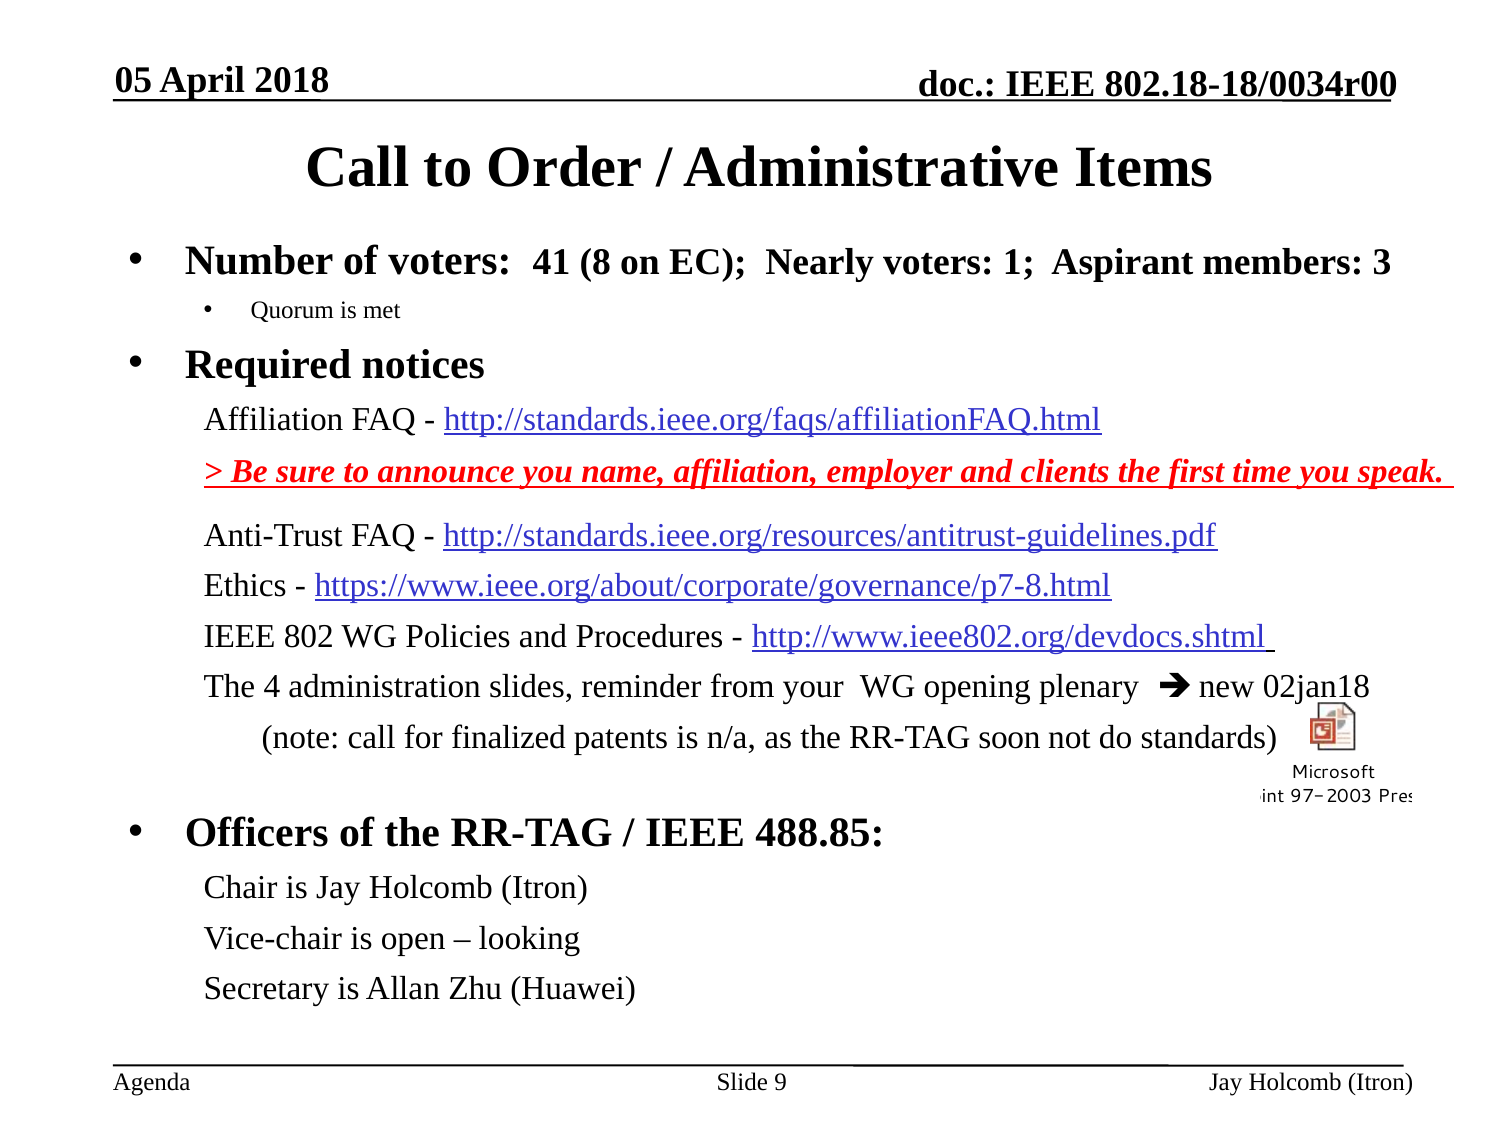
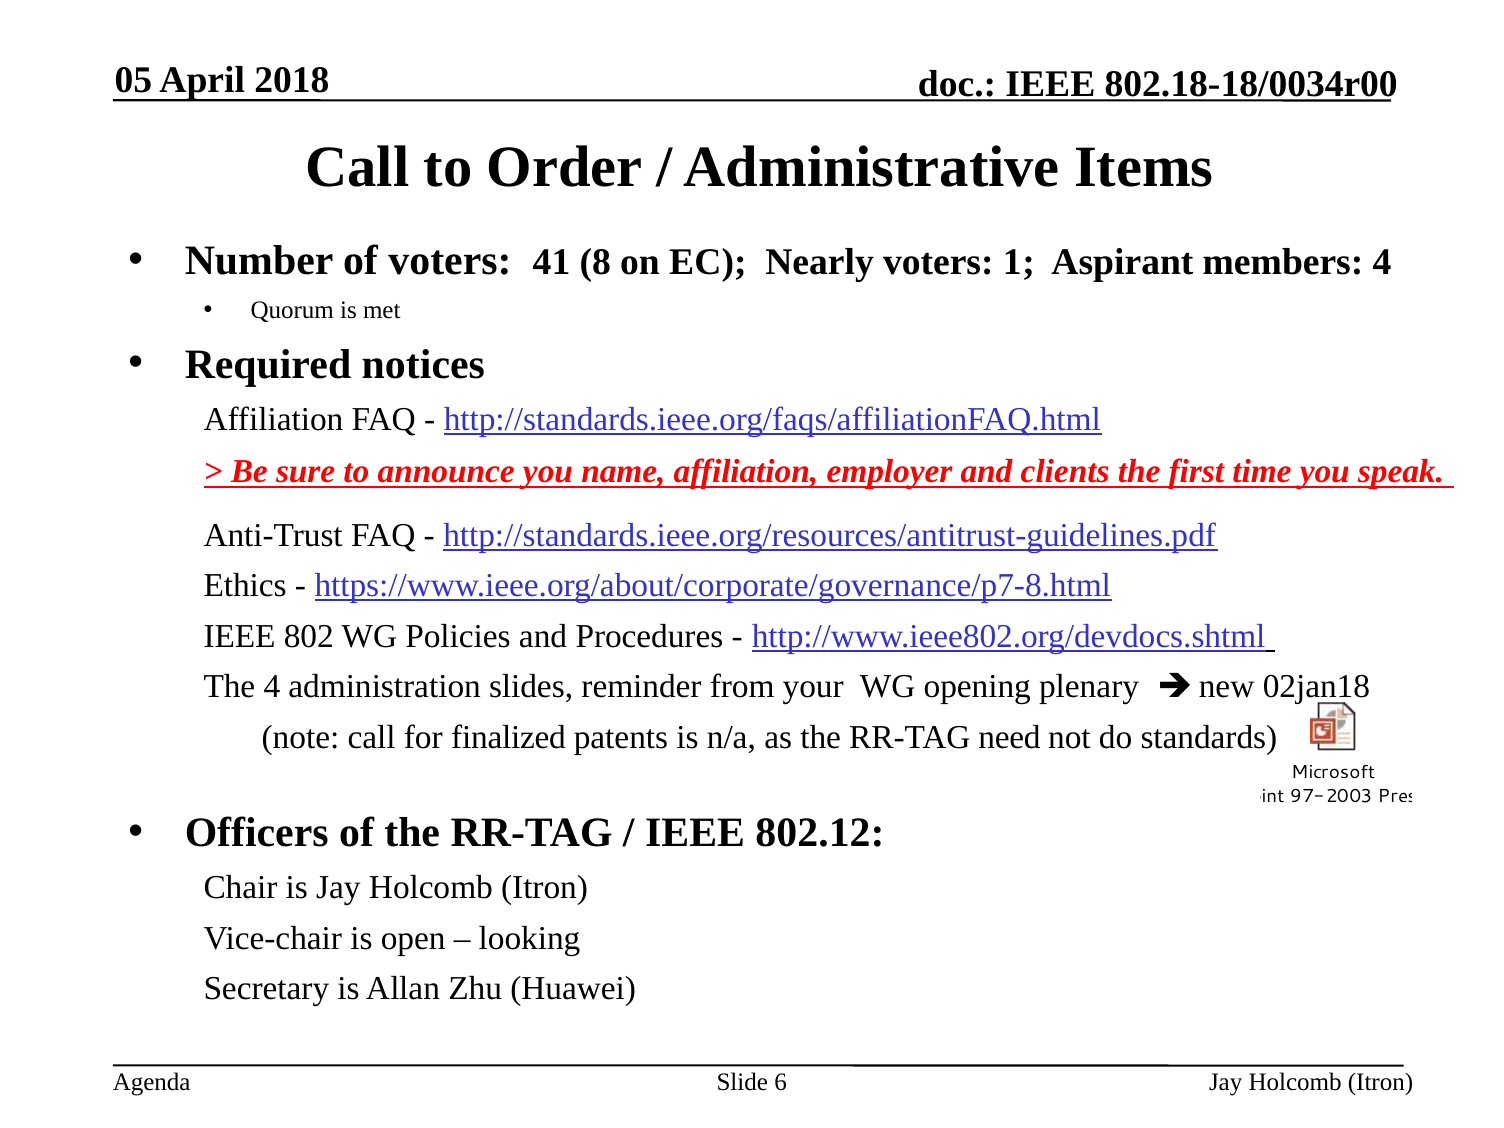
members 3: 3 -> 4 (1382, 263)
soon: soon -> need (1009, 737)
488.85: 488.85 -> 802.12 (820, 833)
9: 9 -> 6 (781, 1082)
